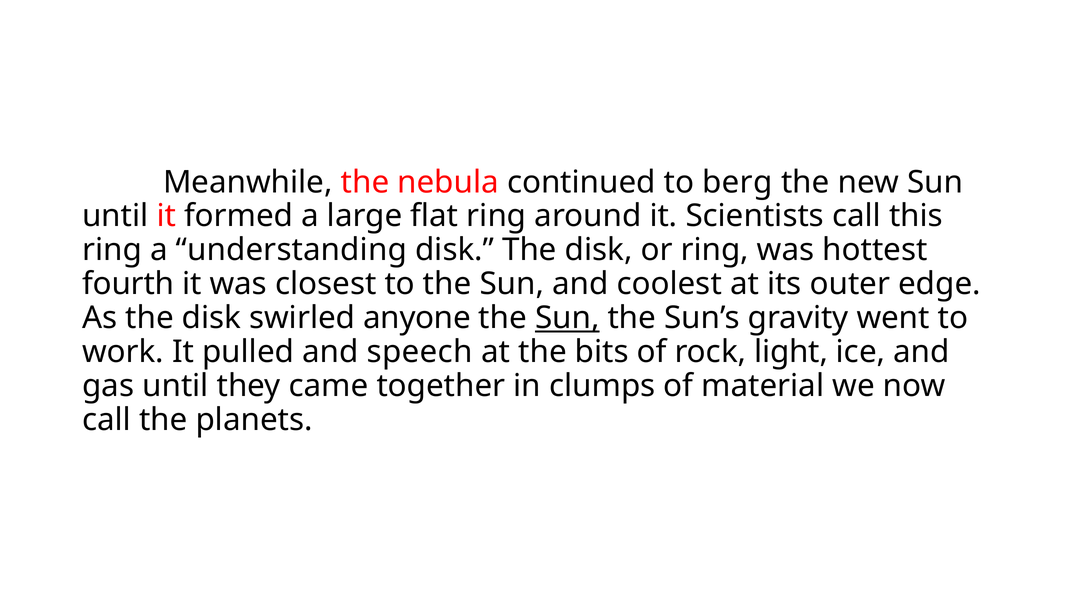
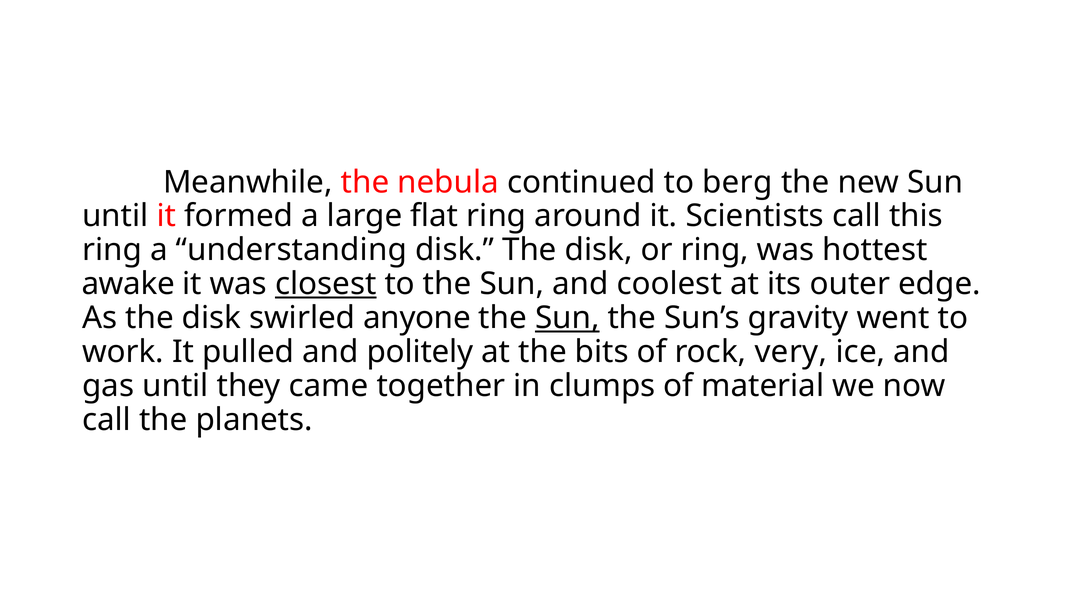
fourth: fourth -> awake (128, 284)
closest underline: none -> present (326, 284)
speech: speech -> politely (420, 352)
light: light -> very (791, 352)
